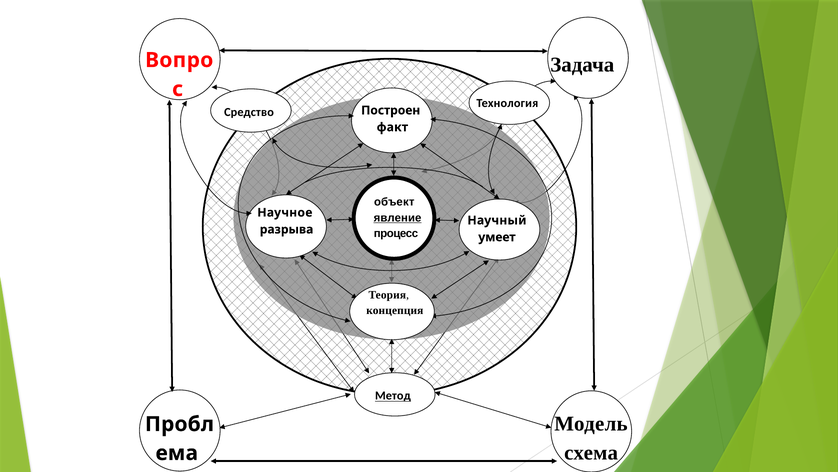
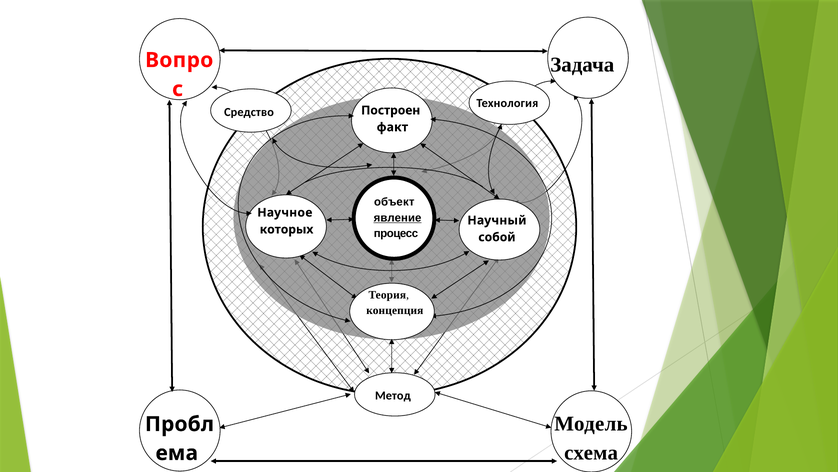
разрыва: разрыва -> которых (287, 229)
умеет: умеет -> собой (497, 237)
Метод underline: present -> none (393, 395)
